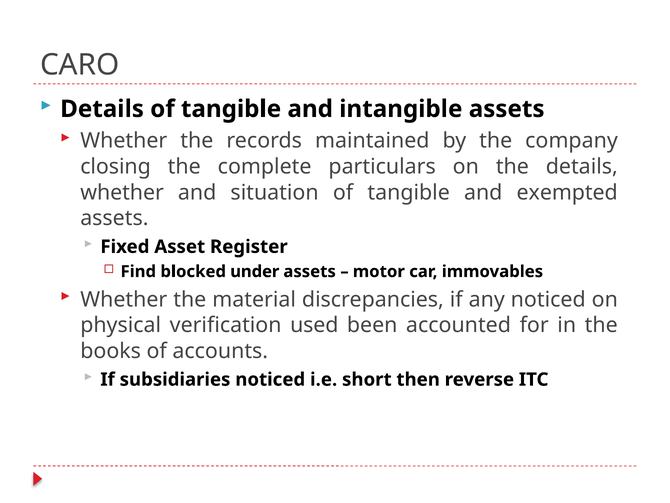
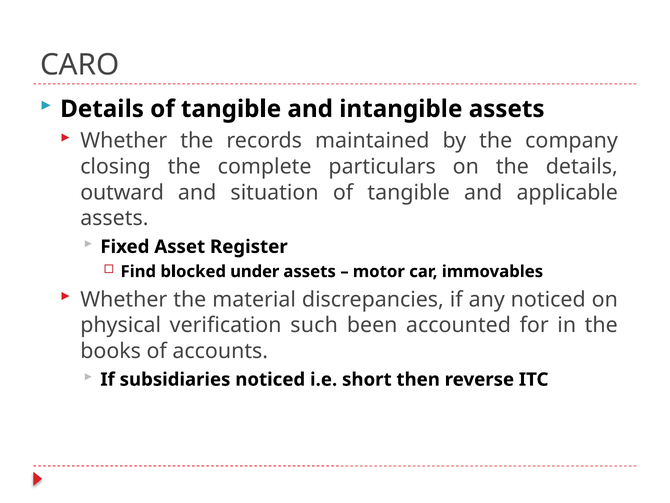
whether: whether -> outward (122, 192)
exempted: exempted -> applicable (567, 192)
used: used -> such (314, 325)
